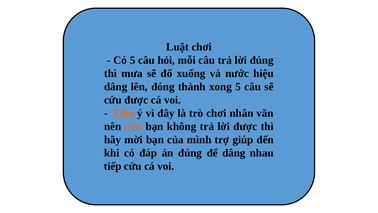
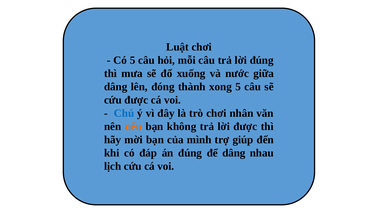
hiệu: hiệu -> giữa (264, 73)
Chú colour: orange -> blue (124, 113)
tiếp: tiếp -> lịch (113, 166)
